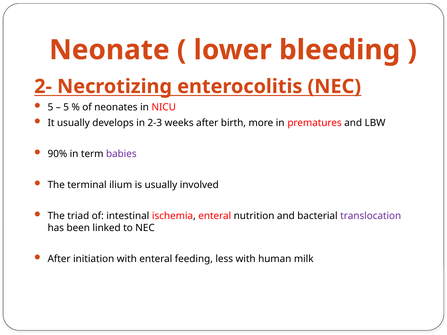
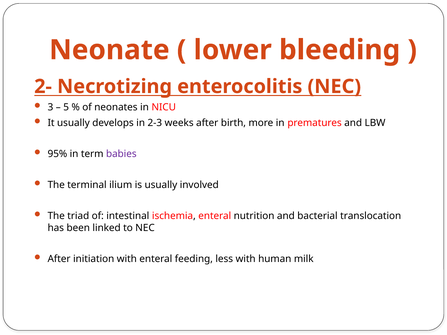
5: 5 -> 3 (50, 107)
90%: 90% -> 95% (57, 154)
translocation colour: purple -> black (371, 216)
